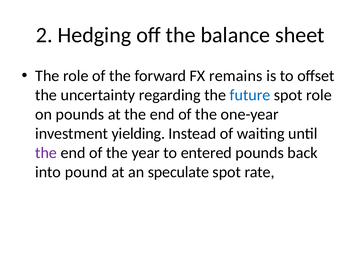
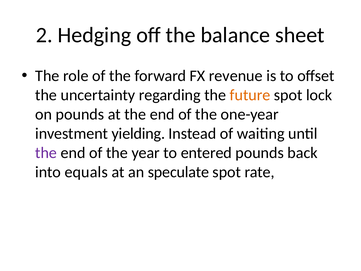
remains: remains -> revenue (236, 76)
future colour: blue -> orange (250, 95)
spot role: role -> lock (319, 95)
pound: pound -> equals (86, 172)
